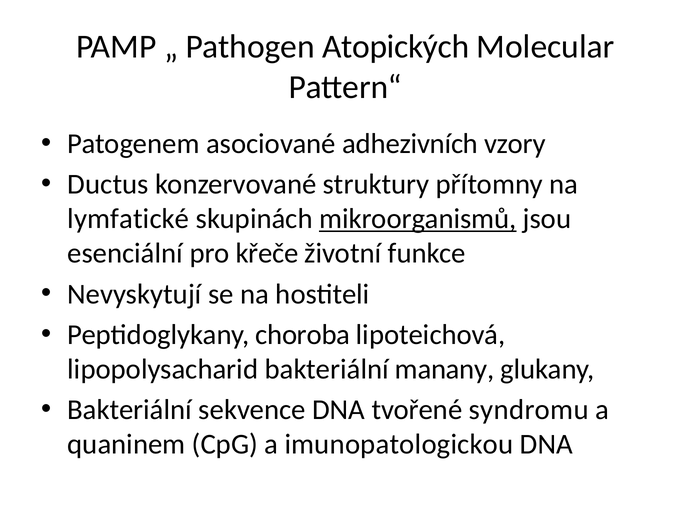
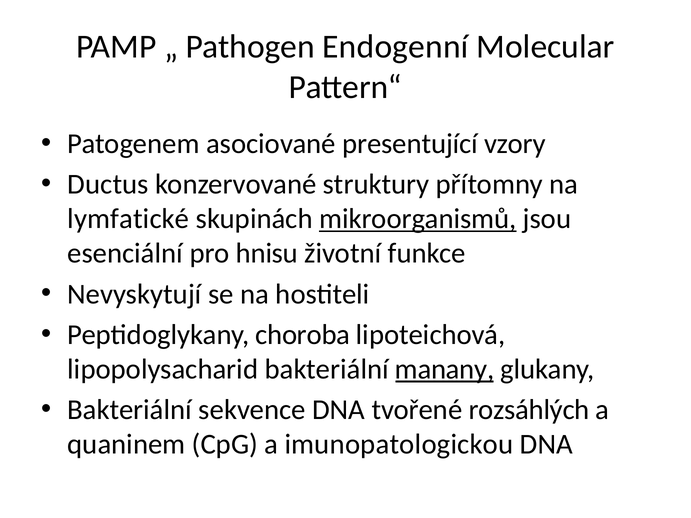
Atopických: Atopických -> Endogenní (395, 47)
adhezivních: adhezivních -> presentující (410, 144)
křeče: křeče -> hnisu (267, 253)
manany underline: none -> present (445, 369)
syndromu: syndromu -> rozsáhlých (529, 410)
